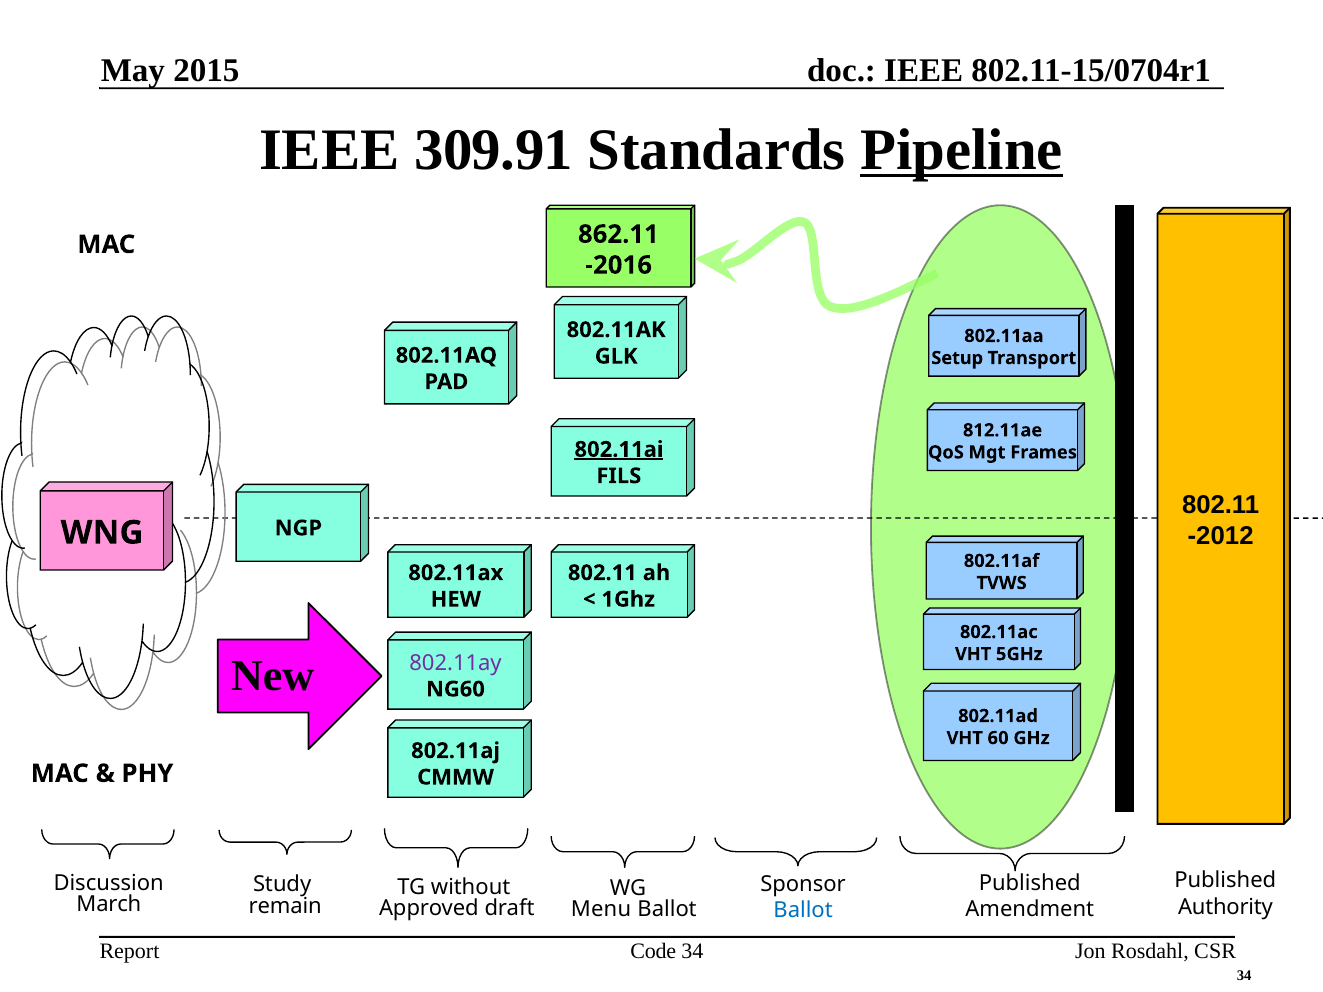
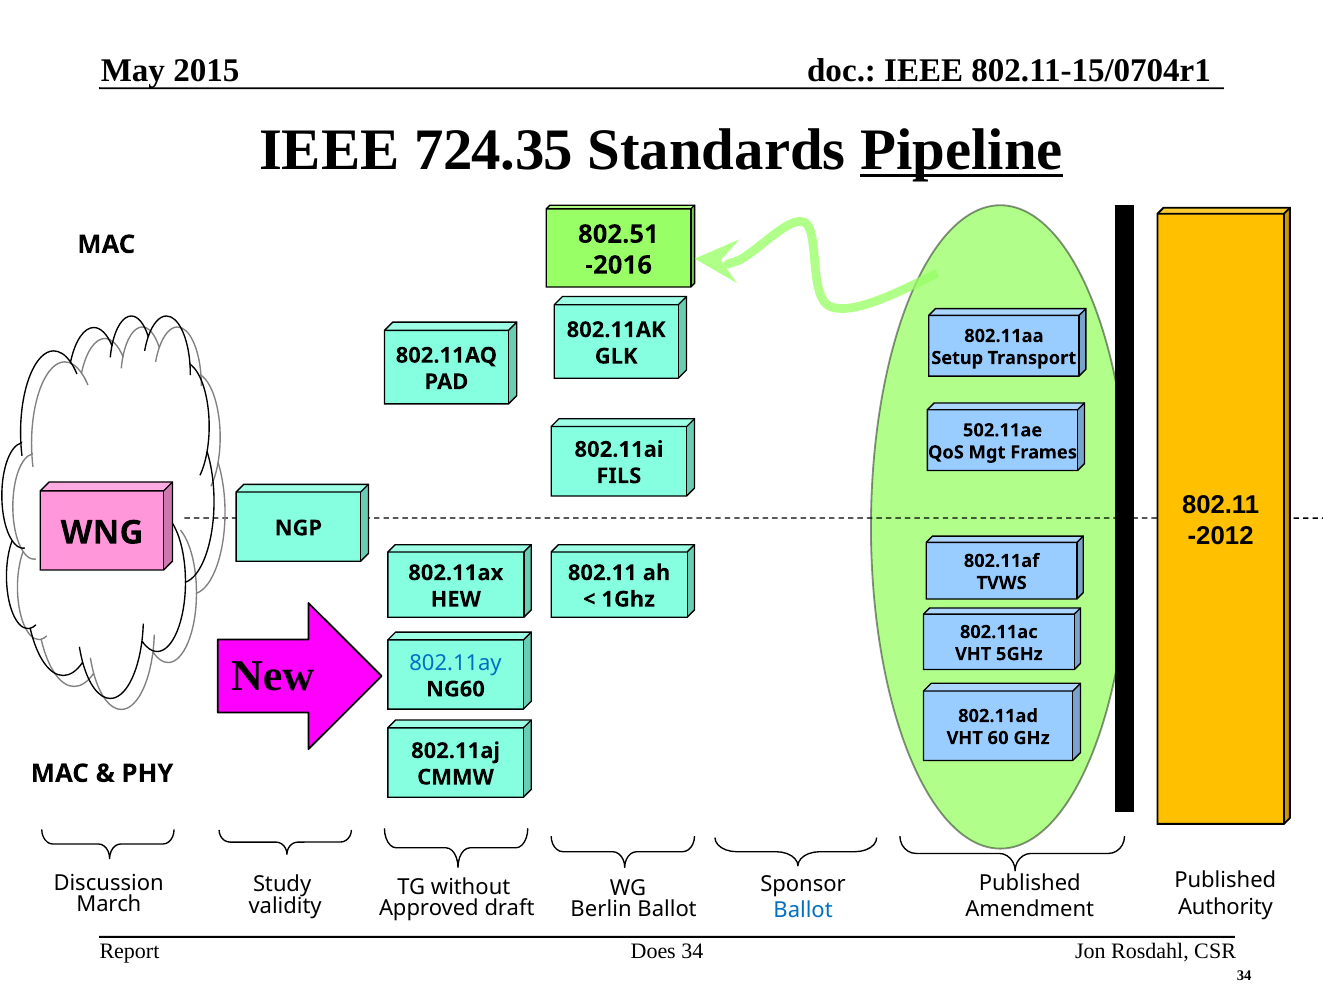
309.91: 309.91 -> 724.35 (494, 150)
862.11: 862.11 -> 802.51 (618, 234)
812.11ae: 812.11ae -> 502.11ae (1003, 430)
802.11ai underline: present -> none (619, 450)
802.11ay colour: purple -> blue (456, 663)
remain: remain -> validity (285, 906)
Menu: Menu -> Berlin (601, 909)
Code: Code -> Does (653, 952)
